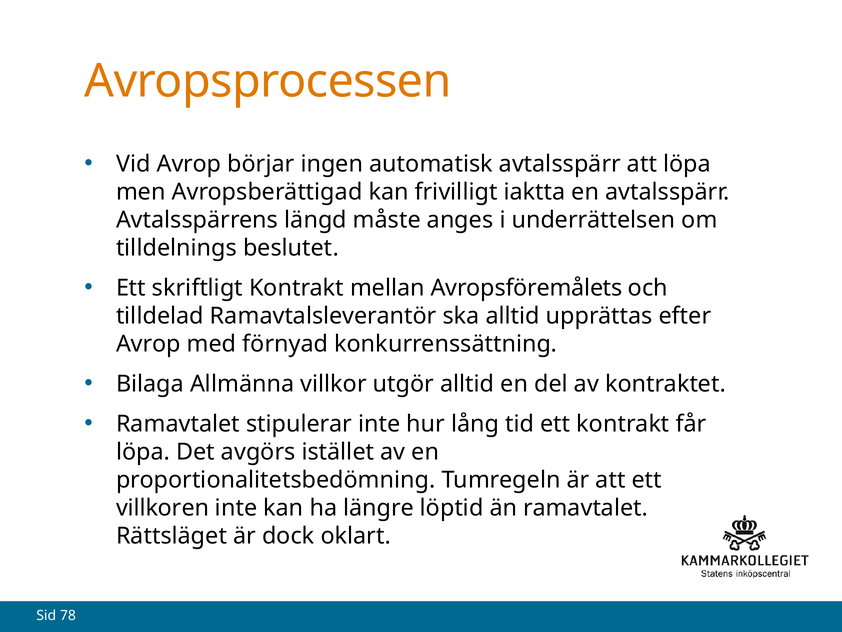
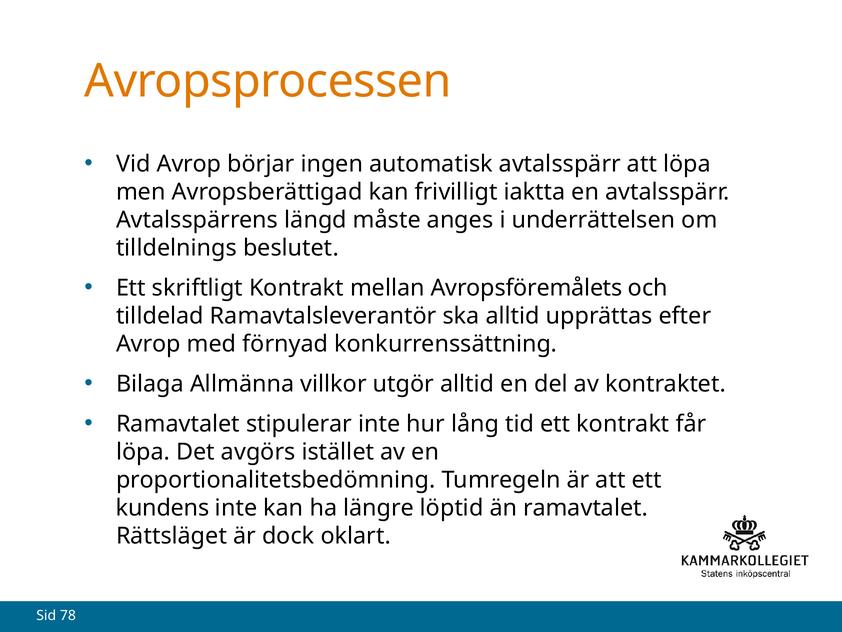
villkoren: villkoren -> kundens (163, 508)
